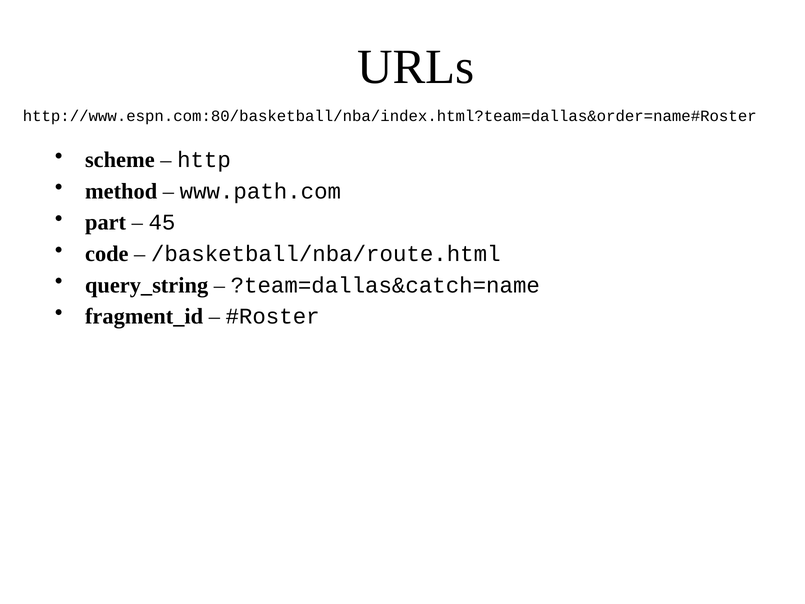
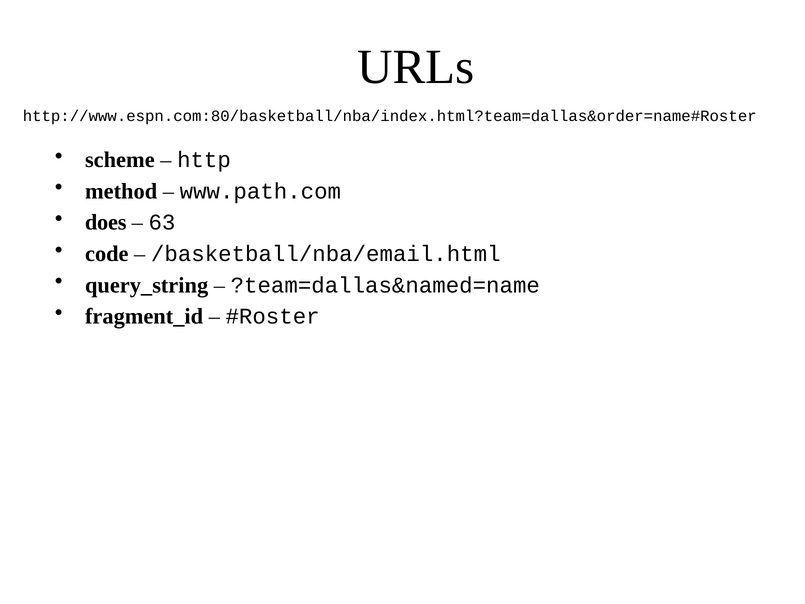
part: part -> does (106, 222)
45: 45 -> 63 (162, 222)
/basketball/nba/route.html: /basketball/nba/route.html -> /basketball/nba/email.html (326, 254)
?team=dallas&catch=name: ?team=dallas&catch=name -> ?team=dallas&named=name (385, 285)
